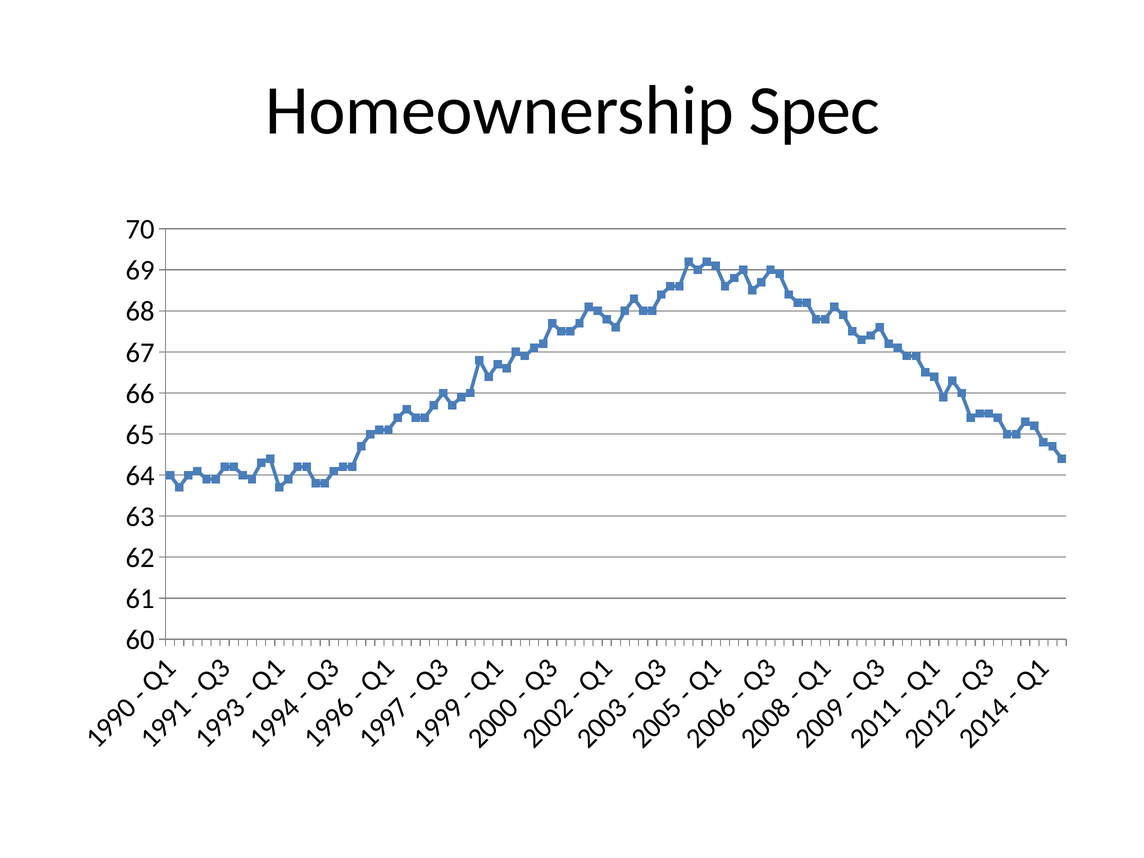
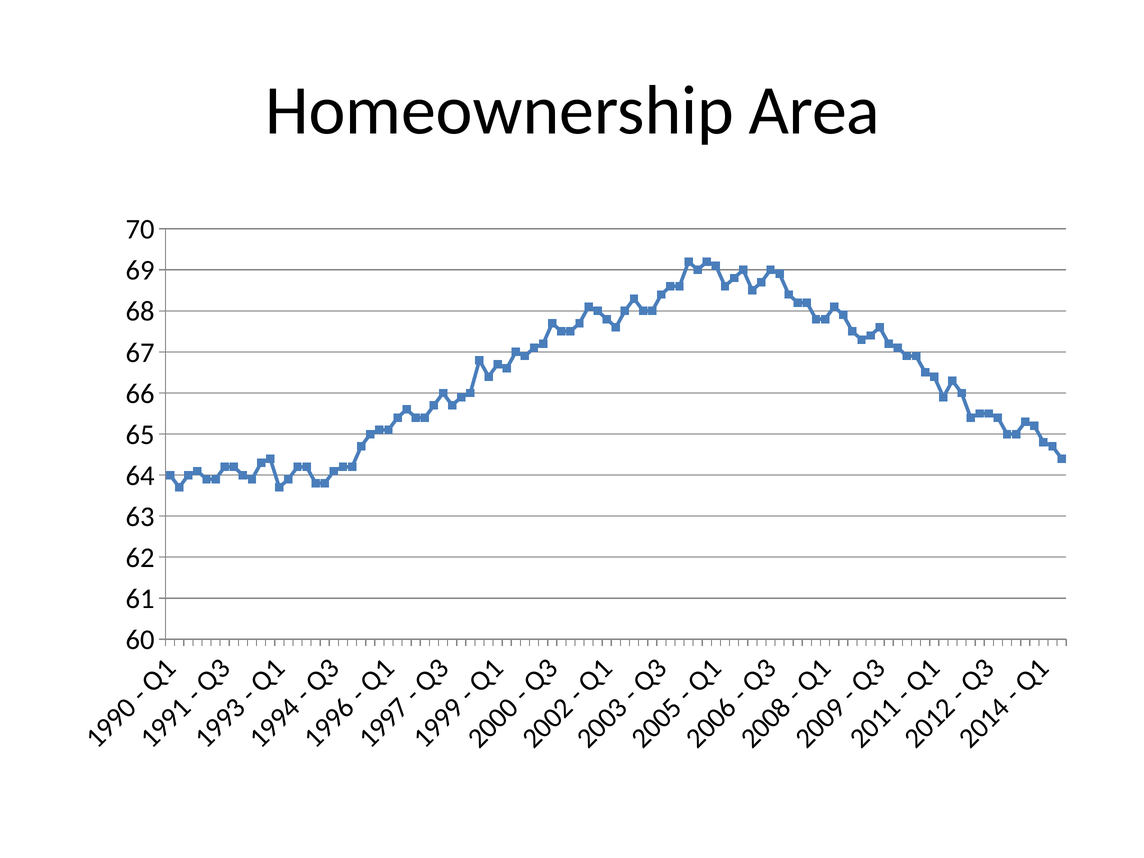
Spec: Spec -> Area (814, 111)
